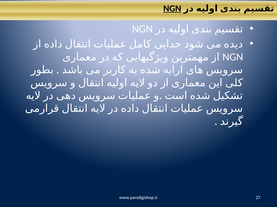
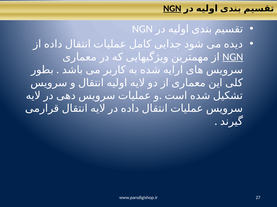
NGN underline: none -> present (233, 57)
